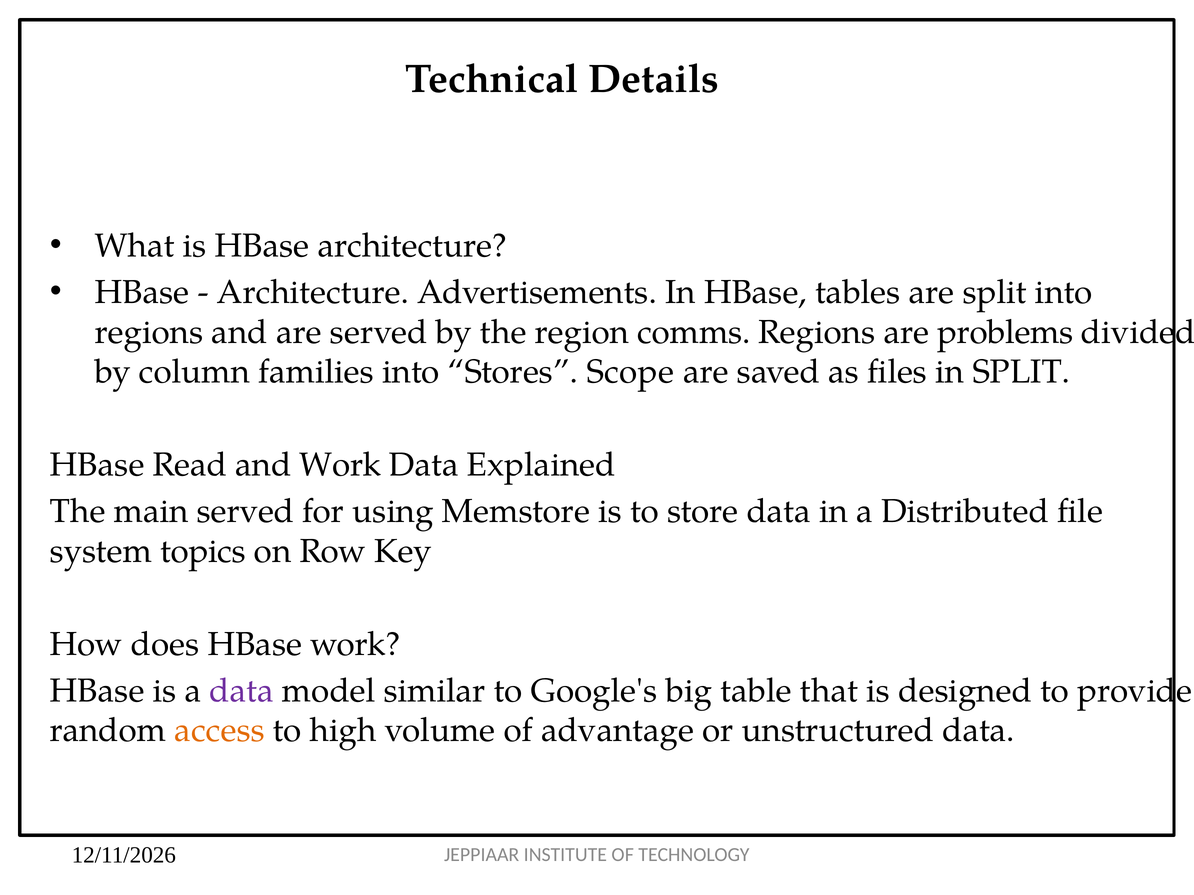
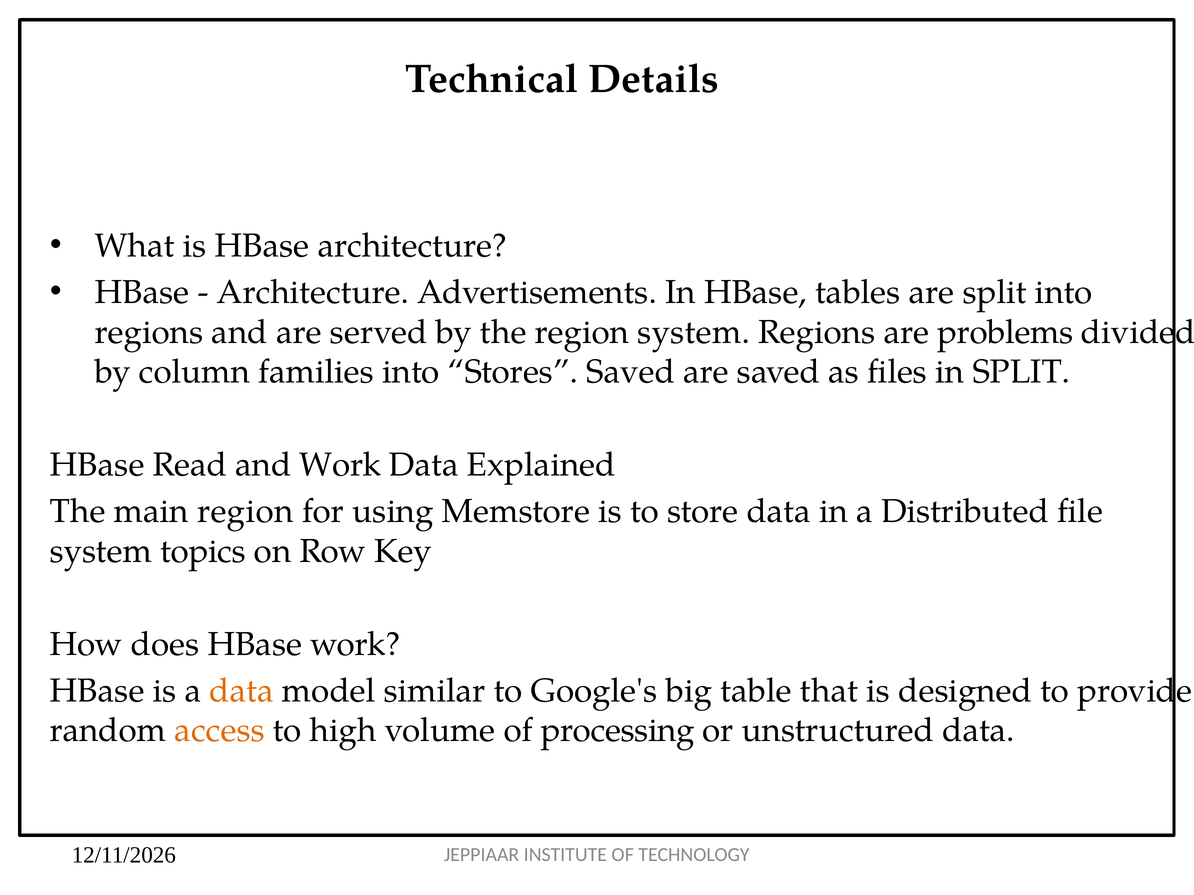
region comms: comms -> system (694, 332)
Stores Scope: Scope -> Saved (631, 372)
main served: served -> region (245, 512)
data colour: purple -> orange (242, 691)
advantage: advantage -> processing (618, 731)
